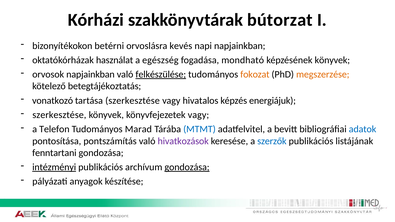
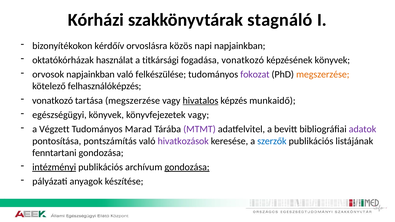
bútorzat: bútorzat -> stagnáló (280, 20)
betérni: betérni -> kérdőív (109, 46)
kevés: kevés -> közös (181, 46)
egészség: egészség -> titkársági (160, 60)
fogadása mondható: mondható -> vonatkozó (243, 60)
felkészülése underline: present -> none (161, 74)
fokozat colour: orange -> purple (255, 74)
betegtájékoztatás: betegtájékoztatás -> felhasználóképzés (105, 86)
tartása szerkesztése: szerkesztése -> megszerzése (133, 101)
hivatalos underline: none -> present (200, 101)
energiájuk: energiájuk -> munkaidő (272, 101)
szerkesztése: szerkesztése -> egészségügyi (59, 115)
Telefon: Telefon -> Végzett (54, 129)
MTMT colour: blue -> purple (199, 129)
adatok colour: blue -> purple (363, 129)
